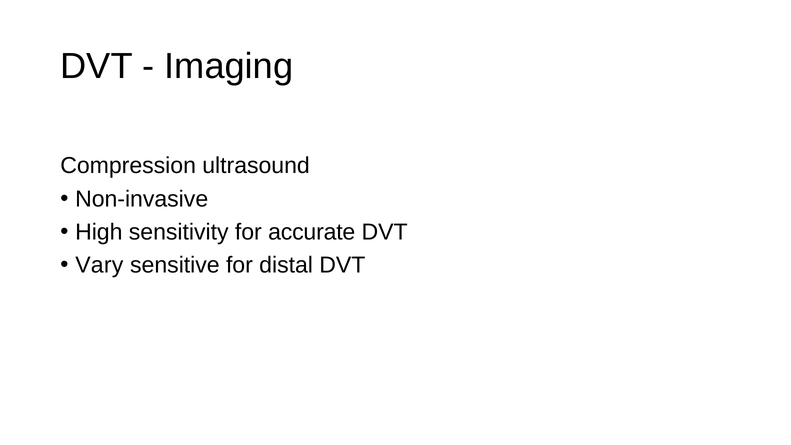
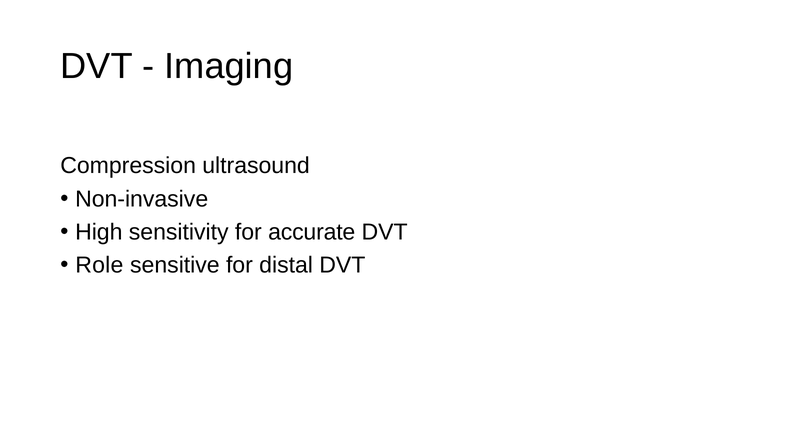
Vary: Vary -> Role (99, 265)
